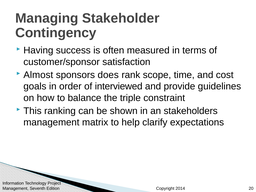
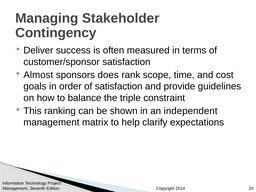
Having: Having -> Deliver (38, 50)
of interviewed: interviewed -> satisfaction (119, 86)
stakeholders: stakeholders -> independent (191, 111)
